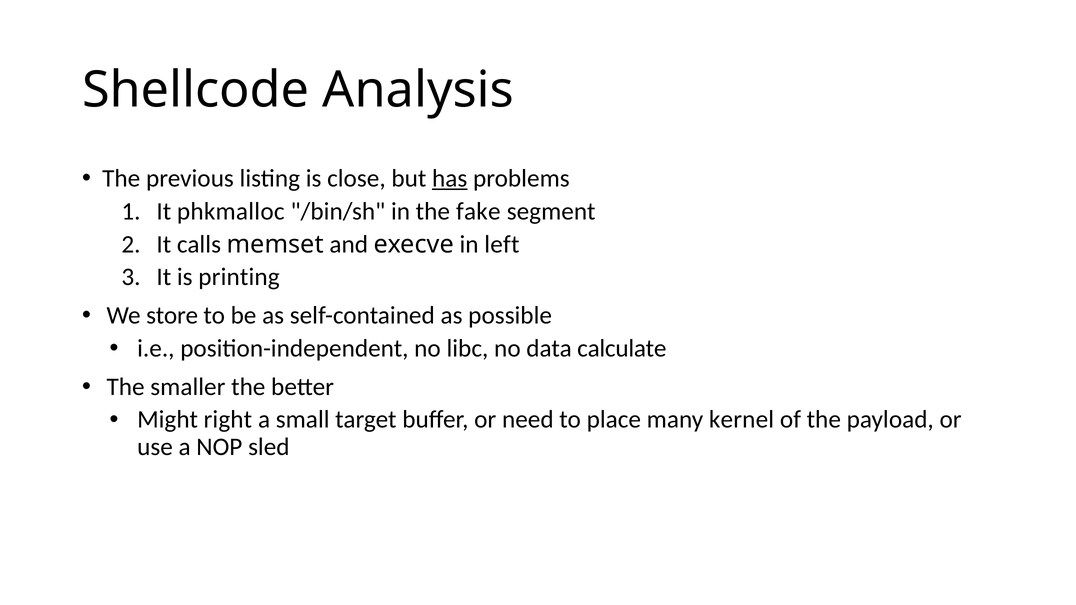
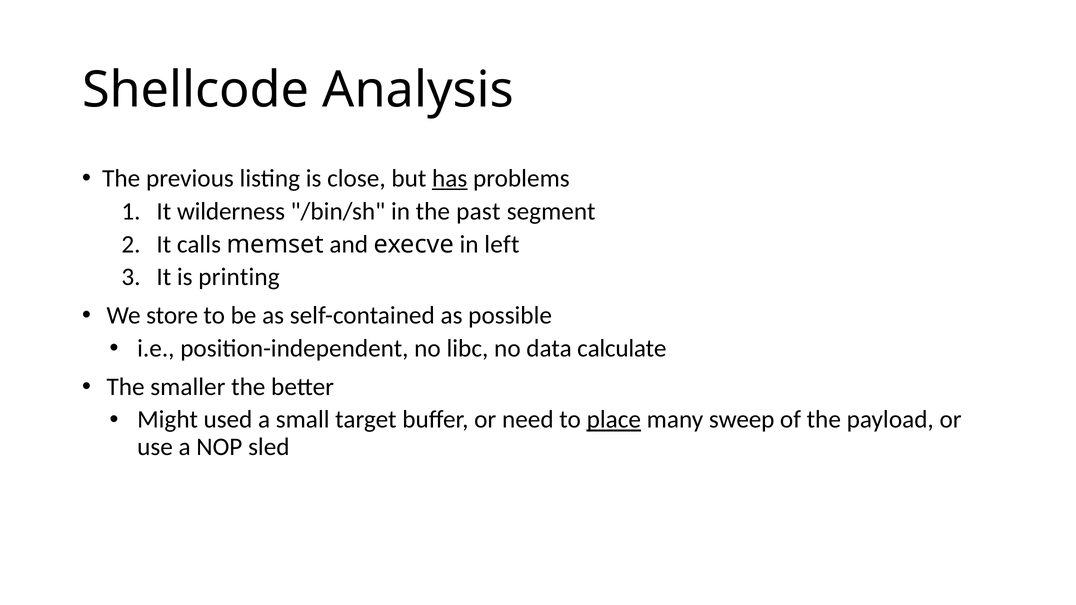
phkmalloc: phkmalloc -> wilderness (231, 211)
fake: fake -> past (478, 211)
right: right -> used (228, 420)
place underline: none -> present (614, 420)
kernel: kernel -> sweep (742, 420)
